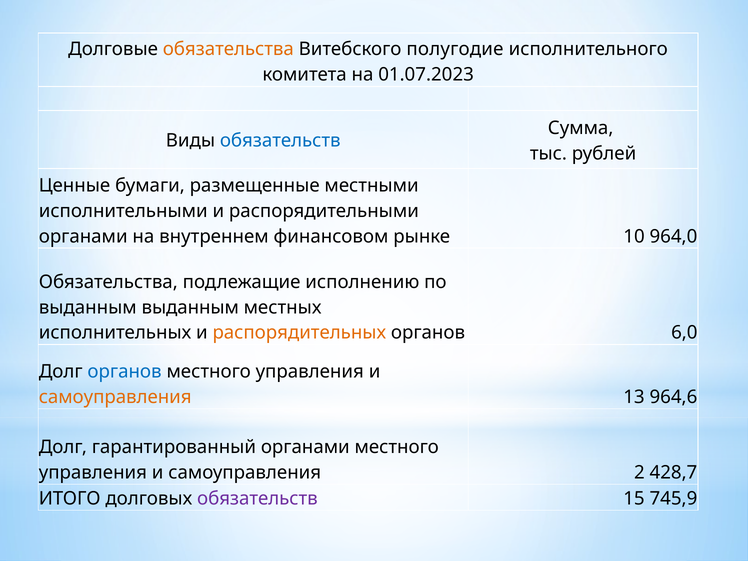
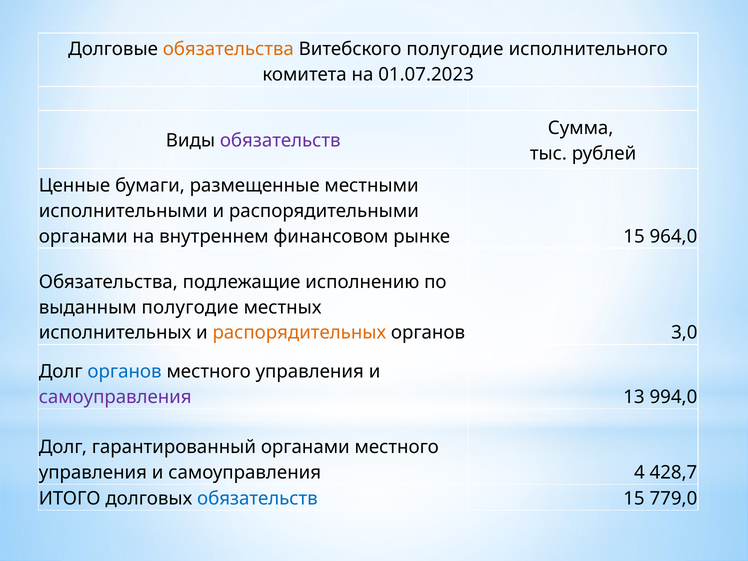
обязательств colour: blue -> purple (280, 141)
рынке 10: 10 -> 15 (634, 236)
выданным выданным: выданным -> полугодие (190, 307)
6,0: 6,0 -> 3,0 (684, 333)
самоуправления colour: orange -> purple (115, 397)
964,6: 964,6 -> 994,0 (673, 397)
2: 2 -> 4 (639, 473)
обязательств colour: purple -> blue (257, 499)
745,9: 745,9 -> 779,0 (673, 499)
